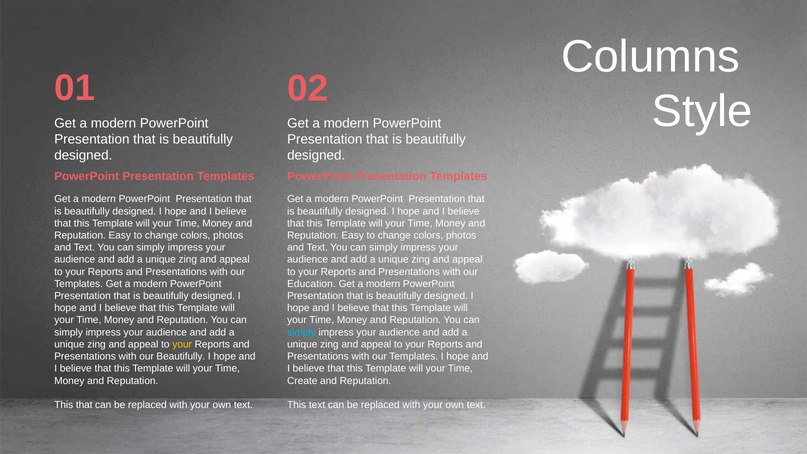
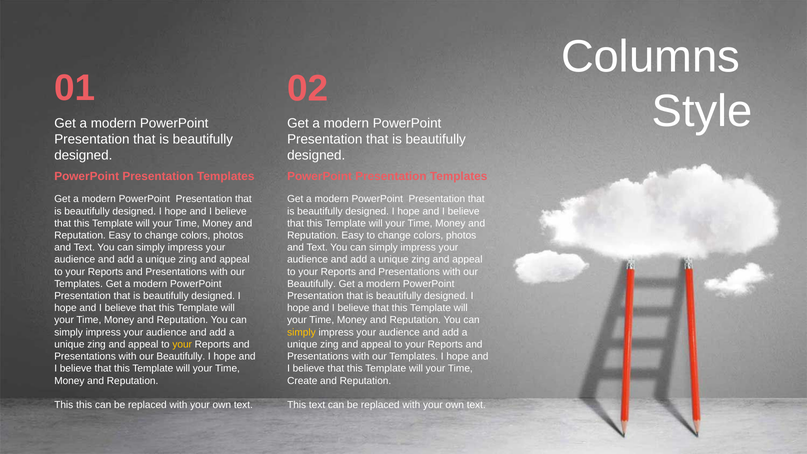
Education: Education -> Beautifully (312, 284)
simply colour: light blue -> yellow (301, 332)
This that: that -> this (84, 405)
